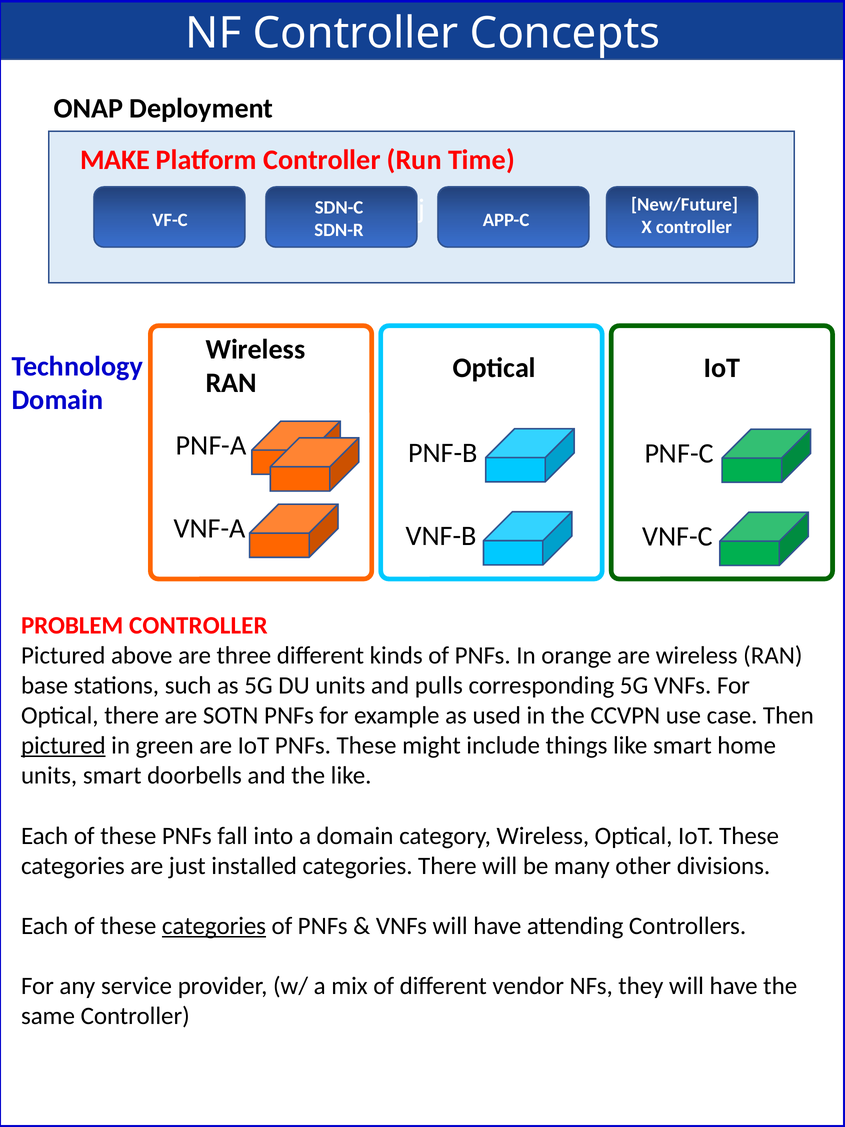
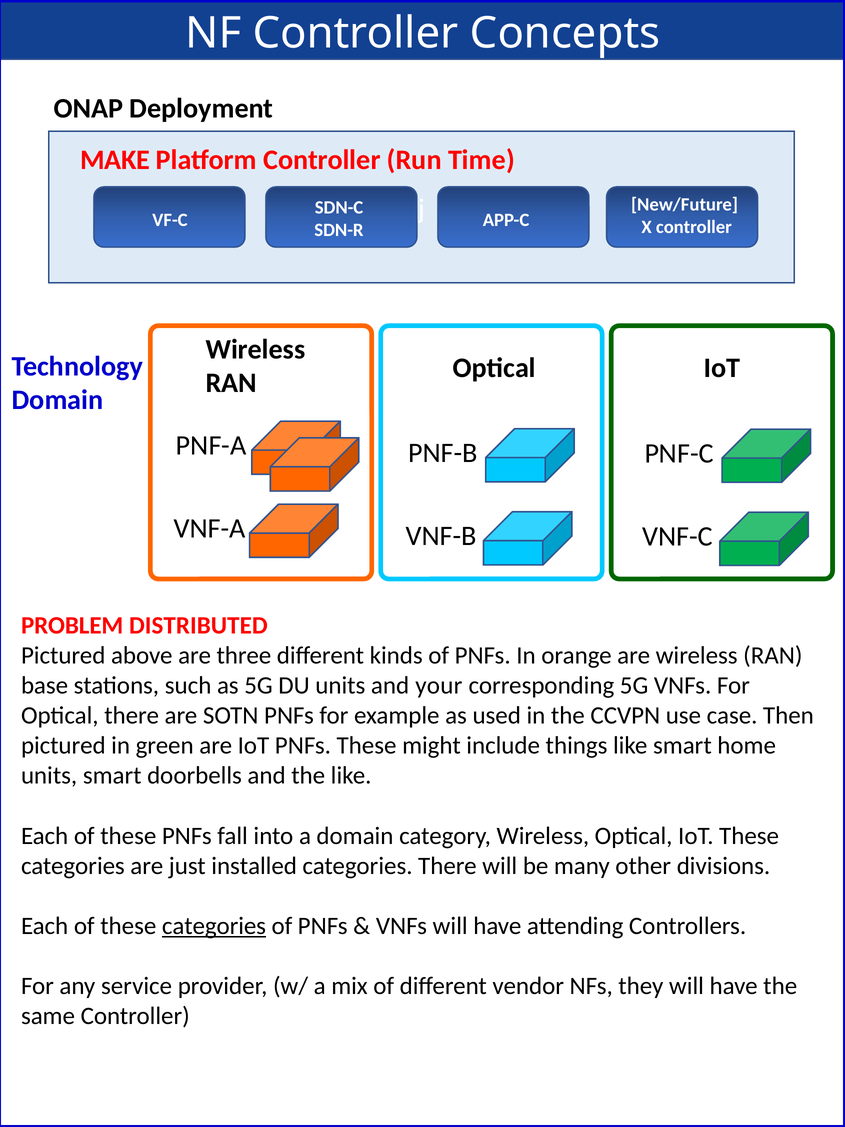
PROBLEM CONTROLLER: CONTROLLER -> DISTRIBUTED (198, 625)
pulls: pulls -> your (439, 685)
pictured underline: present -> none (63, 745)
